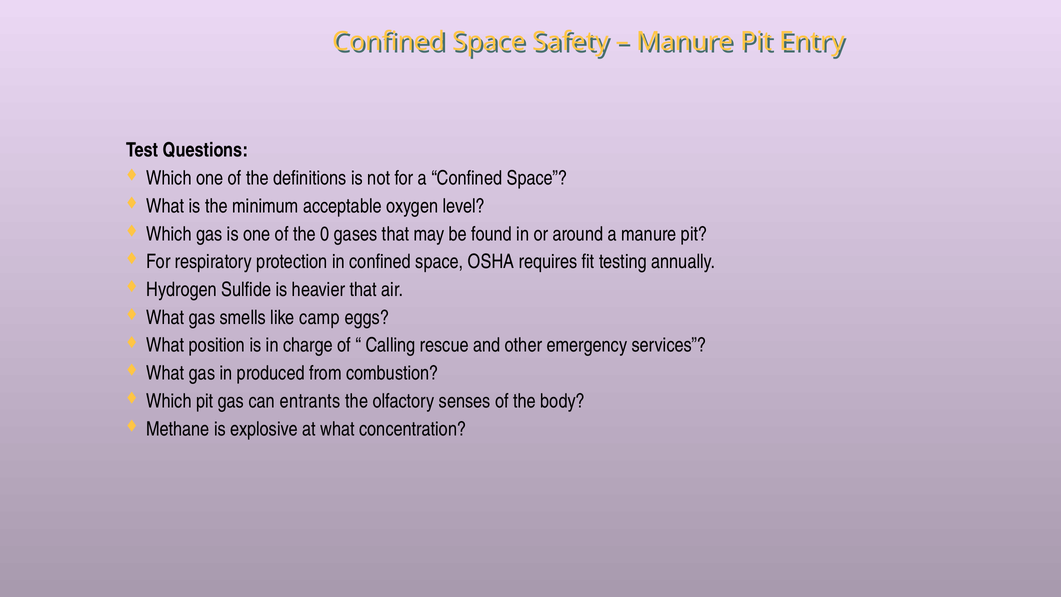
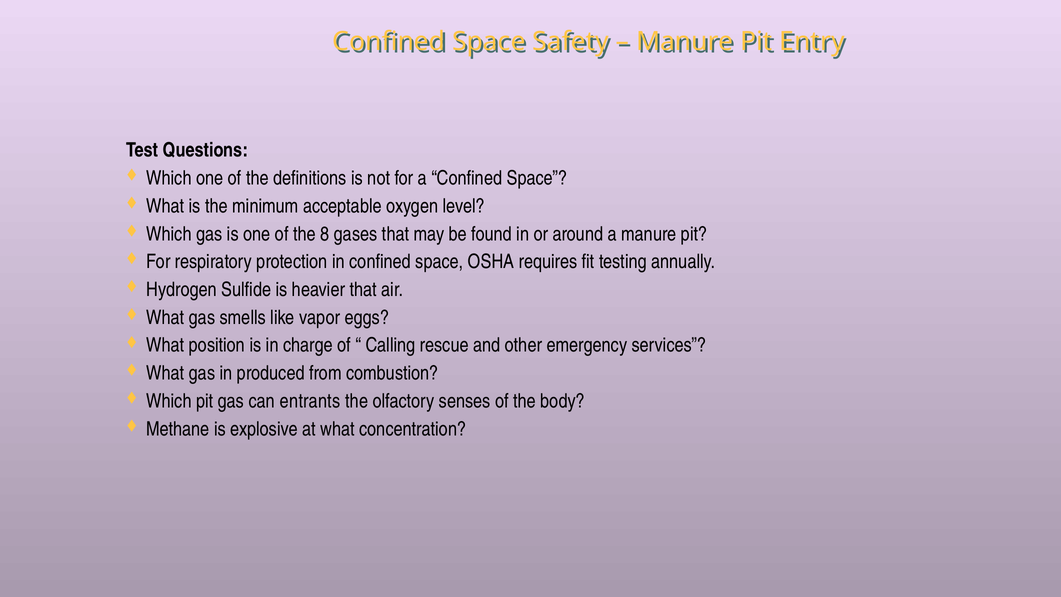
0: 0 -> 8 (325, 234)
camp: camp -> vapor (320, 317)
